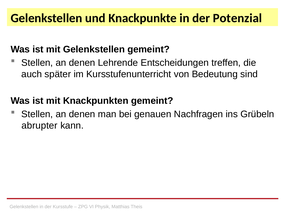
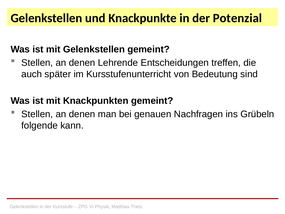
abrupter: abrupter -> folgende (40, 125)
